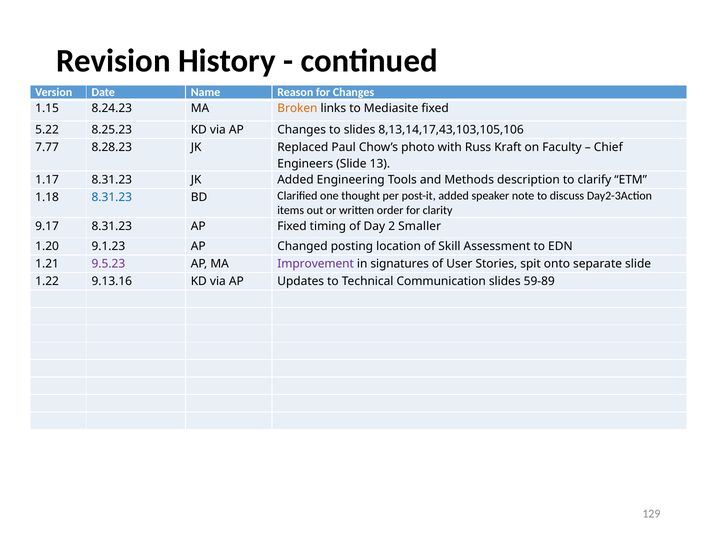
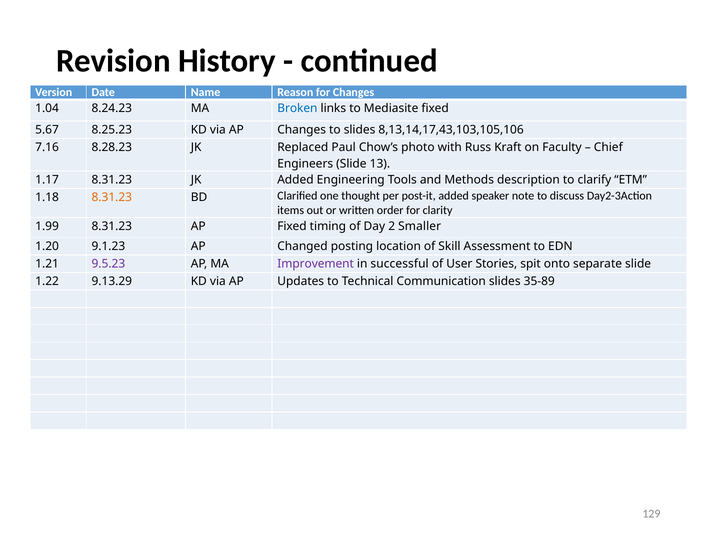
1.15: 1.15 -> 1.04 (47, 108)
Broken colour: orange -> blue (297, 108)
5.22: 5.22 -> 5.67 (47, 130)
7.77: 7.77 -> 7.16 (47, 147)
8.31.23 colour: blue -> orange (112, 197)
9.17: 9.17 -> 1.99 (47, 226)
signatures: signatures -> successful (400, 264)
9.13.16: 9.13.16 -> 9.13.29 (112, 281)
59-89: 59-89 -> 35-89 (539, 281)
